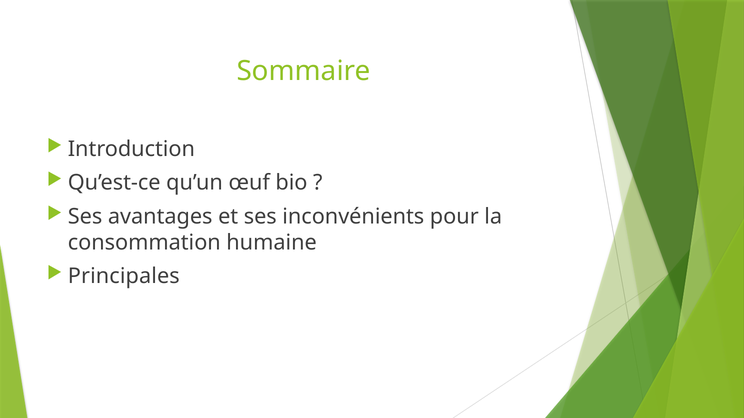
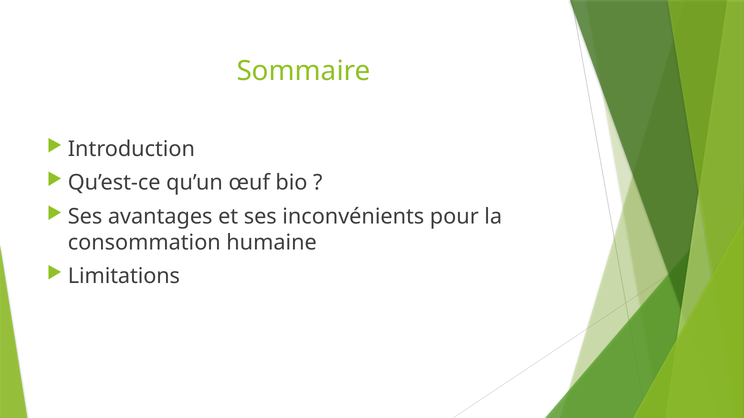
Principales: Principales -> Limitations (124, 277)
